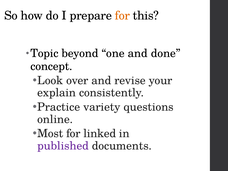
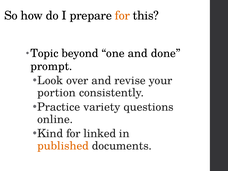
concept: concept -> prompt (51, 66)
explain: explain -> portion (57, 93)
Most: Most -> Kind (50, 133)
published colour: purple -> orange (63, 146)
